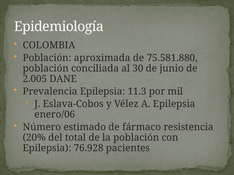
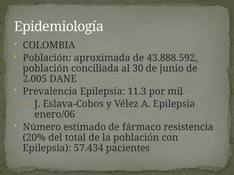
75.581.880: 75.581.880 -> 43.888.592 (172, 58)
76.928: 76.928 -> 57.434 (89, 148)
